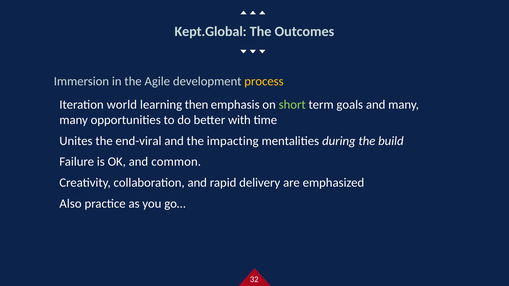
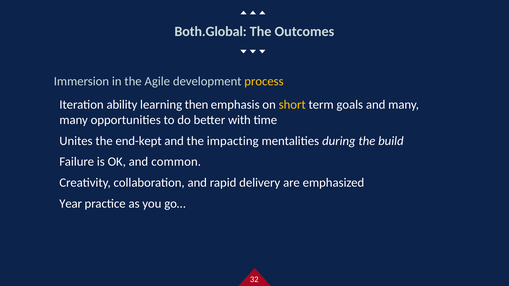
Kept.Global: Kept.Global -> Both.Global (211, 32)
world: world -> ability (122, 105)
short colour: light green -> yellow (292, 105)
end-viral: end-viral -> end-kept (139, 141)
Also: Also -> Year (71, 204)
